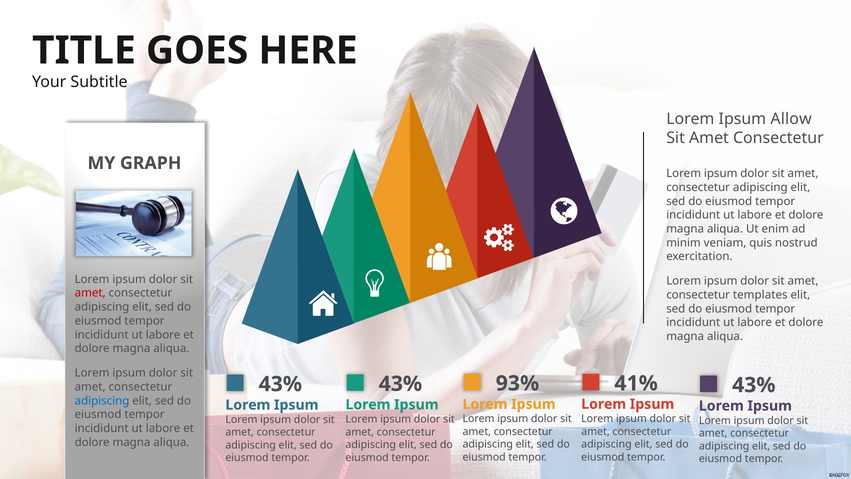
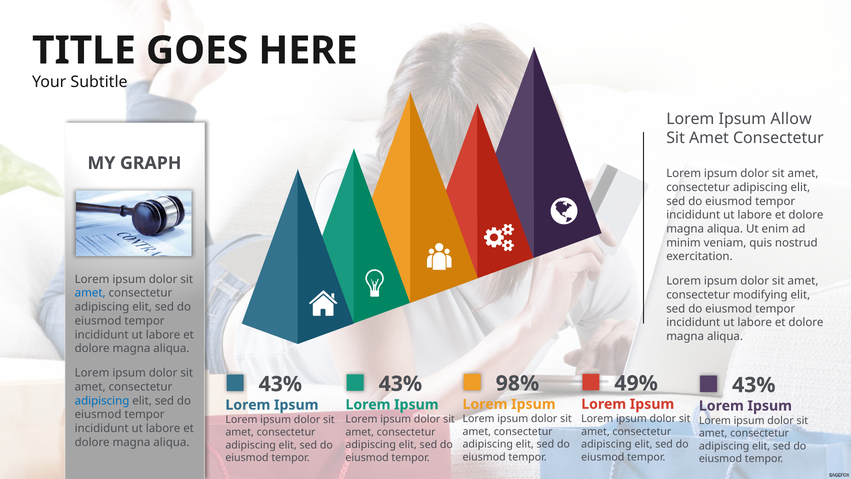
amet colour: red -> blue (90, 293)
templates: templates -> modifying (760, 295)
41%: 41% -> 49% (636, 383)
93%: 93% -> 98% (517, 383)
